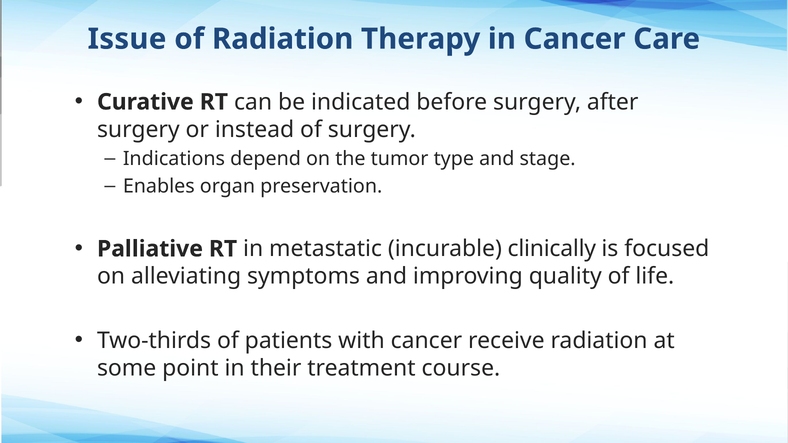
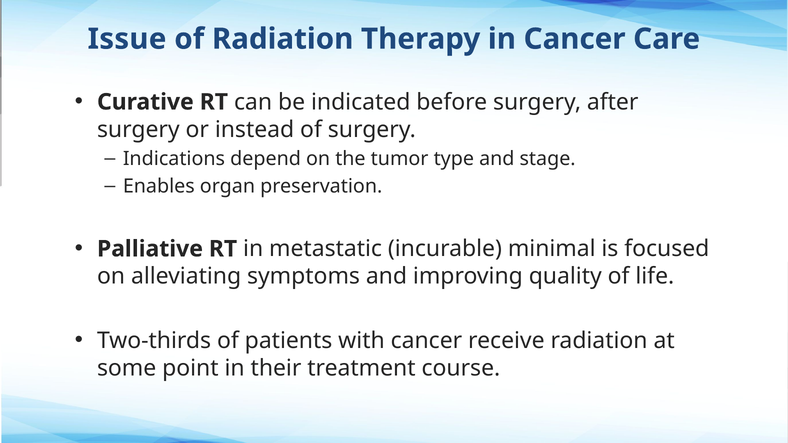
clinically: clinically -> minimal (552, 249)
